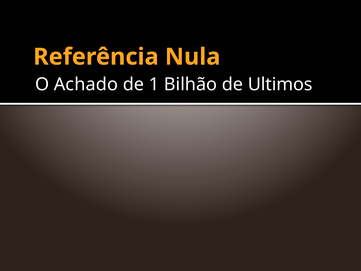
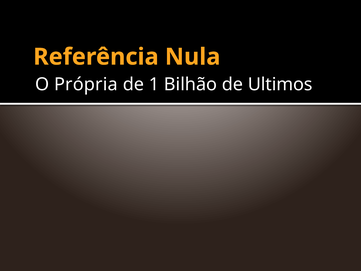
Achado: Achado -> Própria (86, 84)
